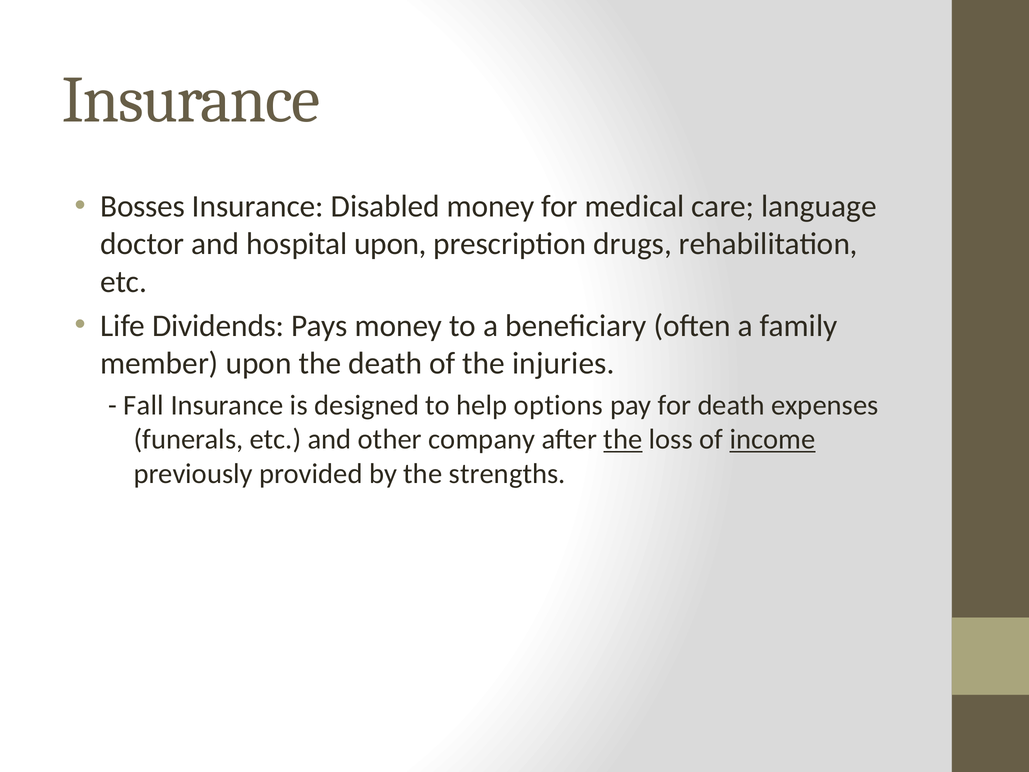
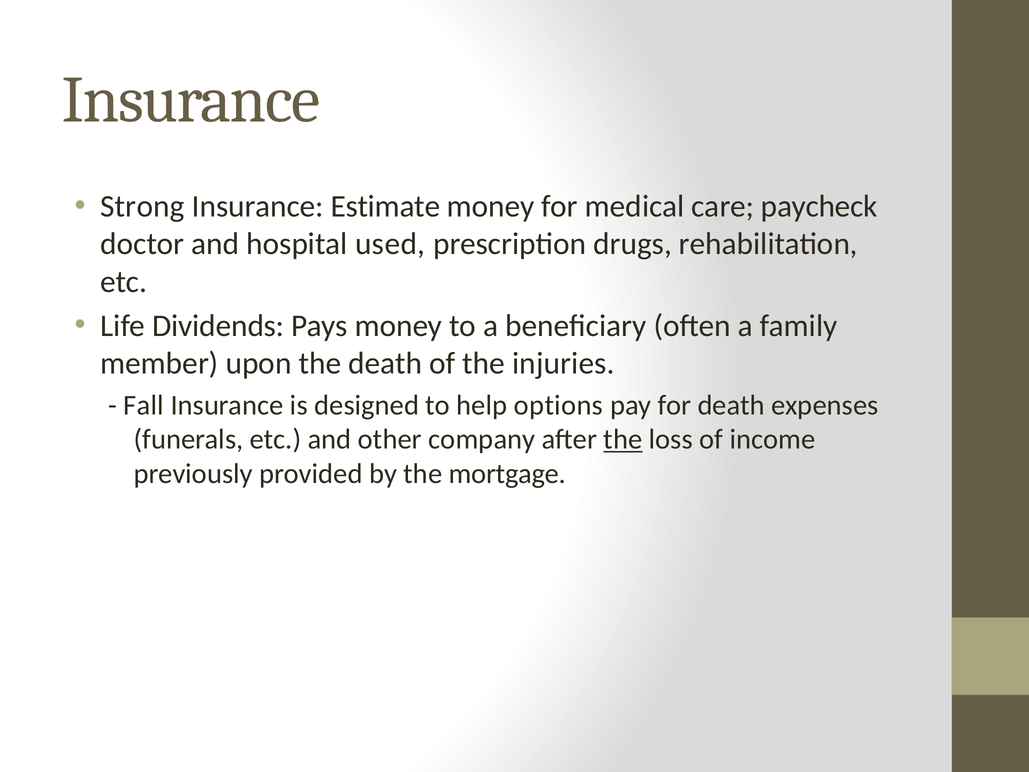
Bosses: Bosses -> Strong (142, 206)
Disabled: Disabled -> Estimate (386, 206)
language: language -> paycheck (819, 206)
hospital upon: upon -> used (390, 244)
income underline: present -> none (772, 439)
strengths: strengths -> mortgage (507, 474)
